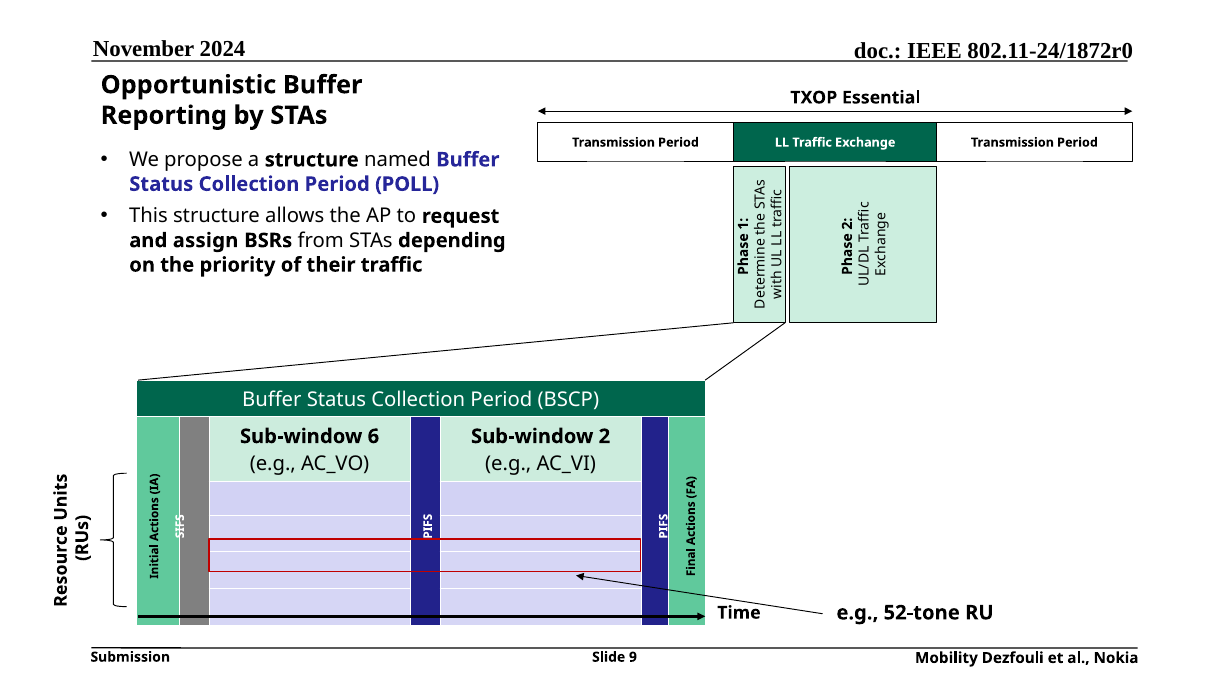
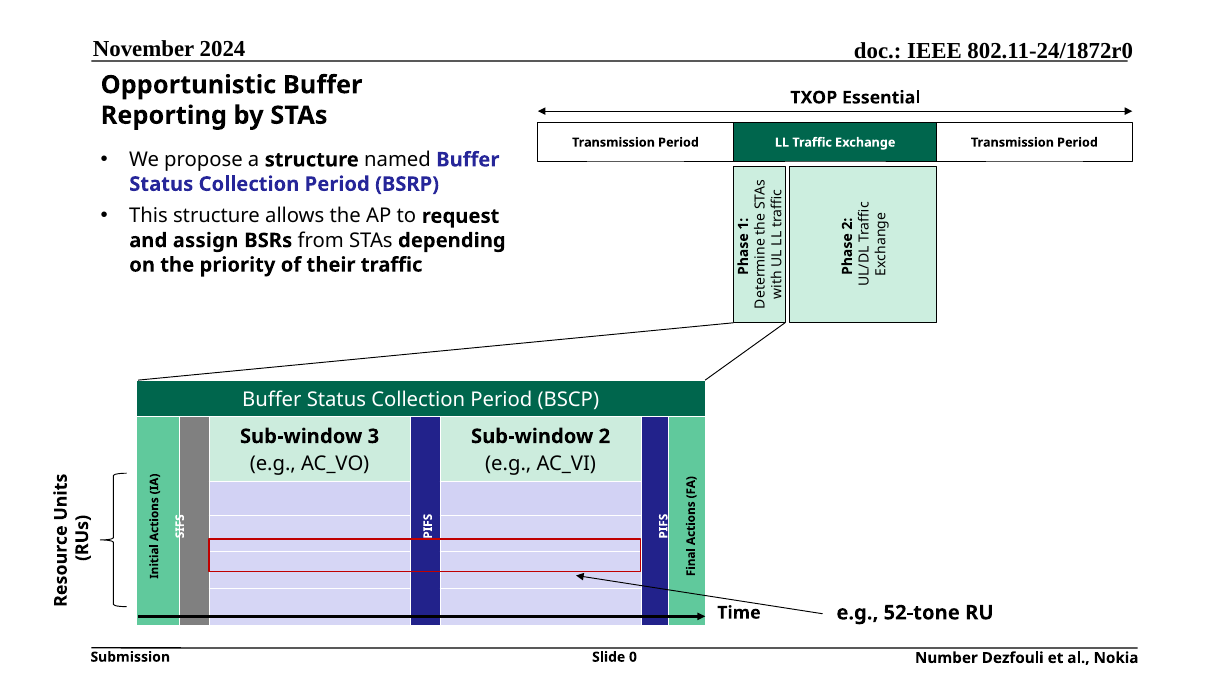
POLL: POLL -> BSRP (407, 184)
6: 6 -> 3 (373, 436)
9: 9 -> 0 (633, 657)
Mobility: Mobility -> Number (946, 658)
